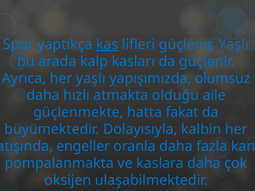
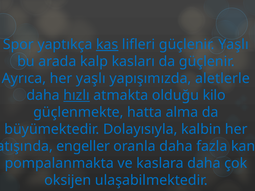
olumsuz: olumsuz -> aletlerle (222, 78)
hızlı underline: none -> present (77, 95)
aile: aile -> kilo (214, 95)
fakat: fakat -> alma (182, 112)
